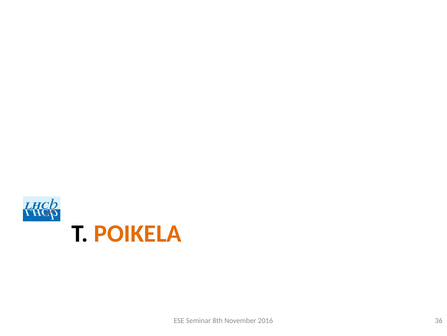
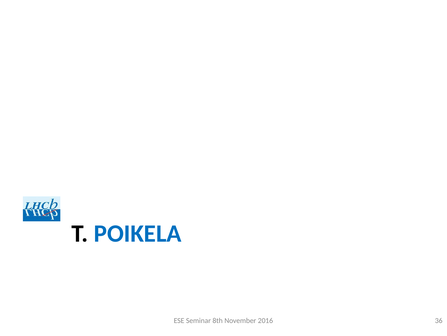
POIKELA colour: orange -> blue (138, 233)
